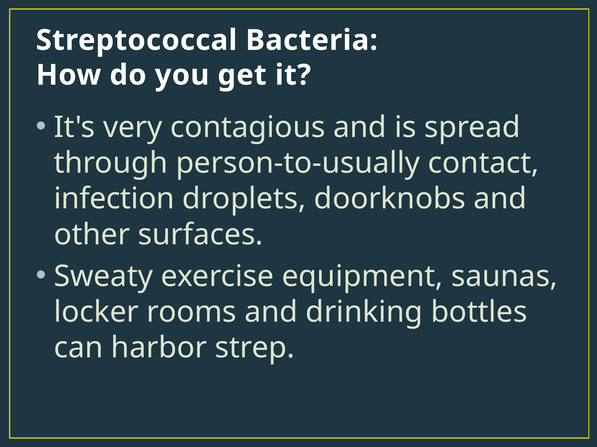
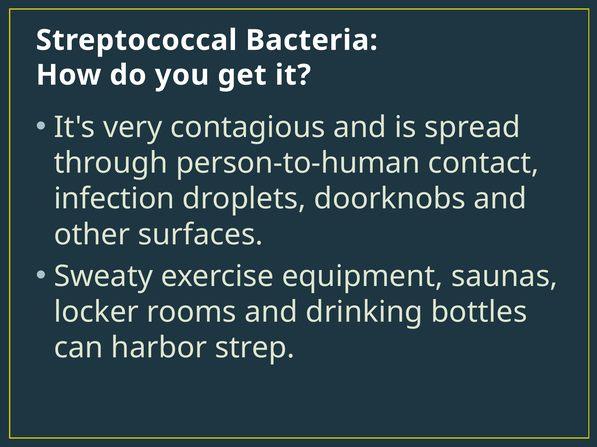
person-to-usually: person-to-usually -> person-to-human (298, 163)
